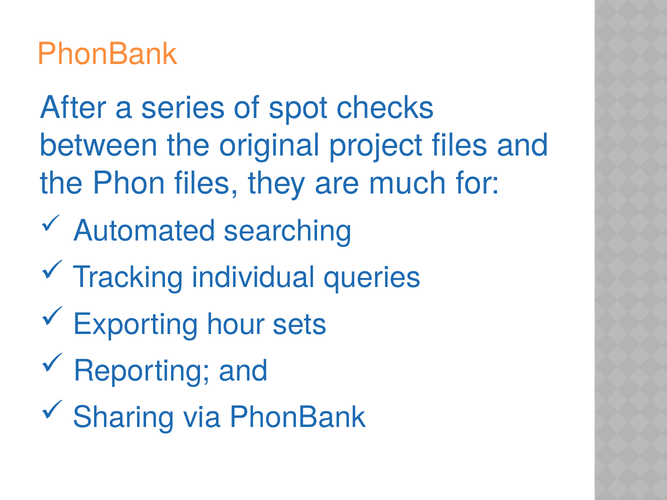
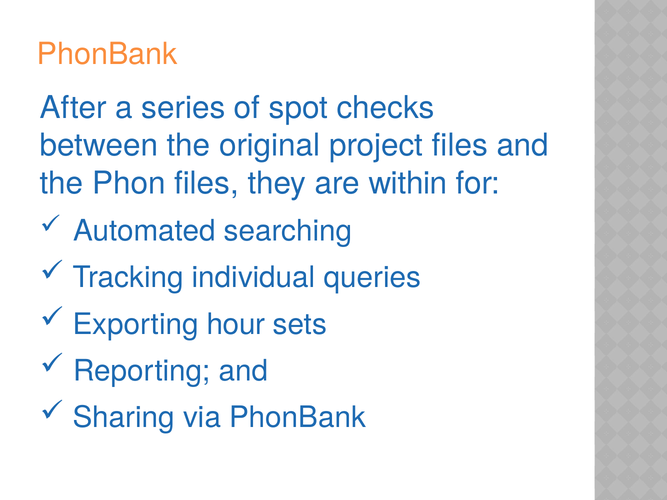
much: much -> within (408, 183)
